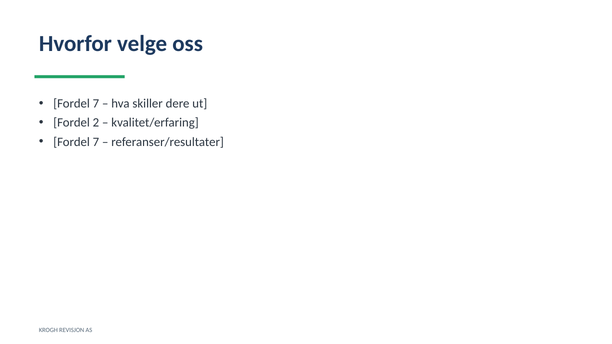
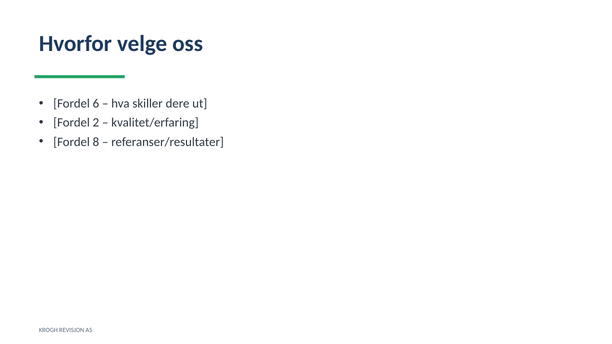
7: 7 -> 6 (96, 104)
7: 7 -> 8 (96, 142)
